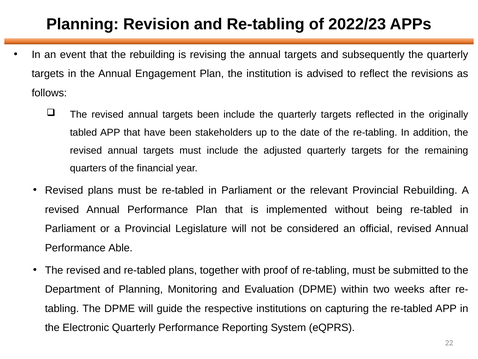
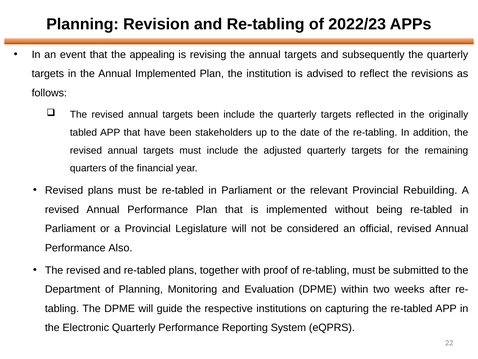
the rebuilding: rebuilding -> appealing (152, 55)
Annual Engagement: Engagement -> Implemented (166, 74)
Able: Able -> Also (120, 247)
